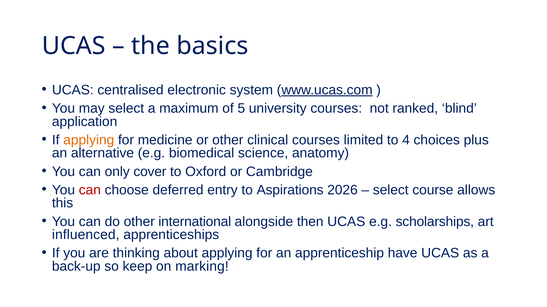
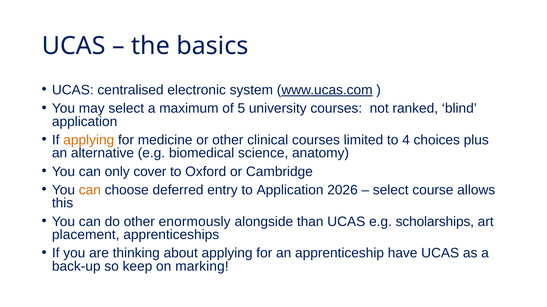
can colour: red -> orange (90, 190)
to Aspirations: Aspirations -> Application (290, 190)
international: international -> enormously (195, 222)
then: then -> than (310, 222)
influenced: influenced -> placement (86, 235)
